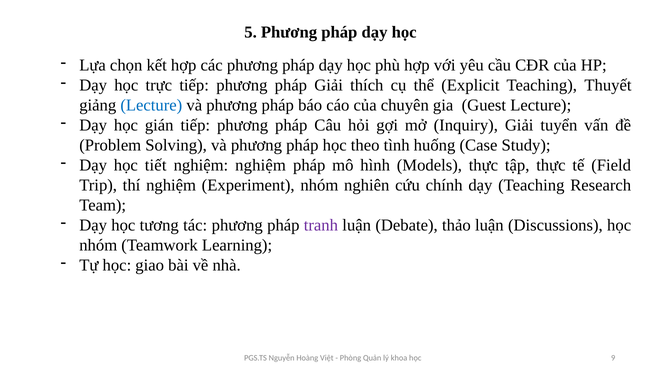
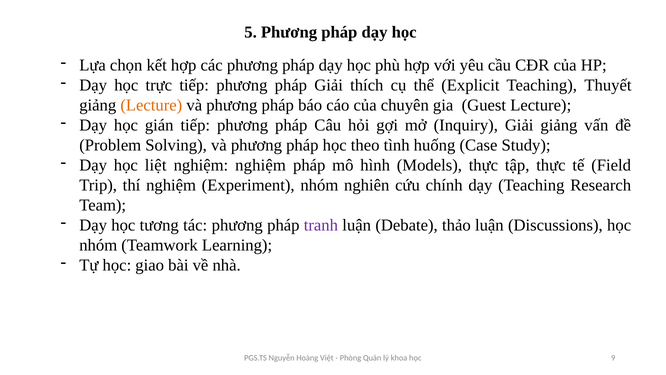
Lecture colour: blue -> orange (151, 105)
Giải tuyển: tuyển -> giảng (559, 125)
tiết: tiết -> liệt (156, 165)
